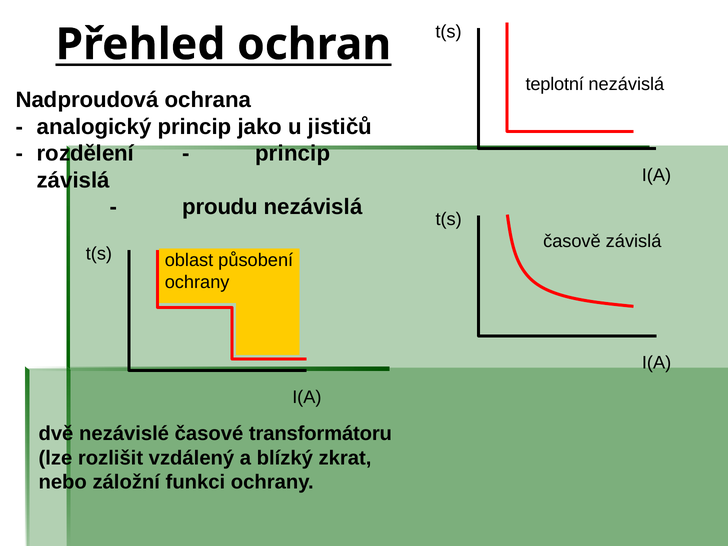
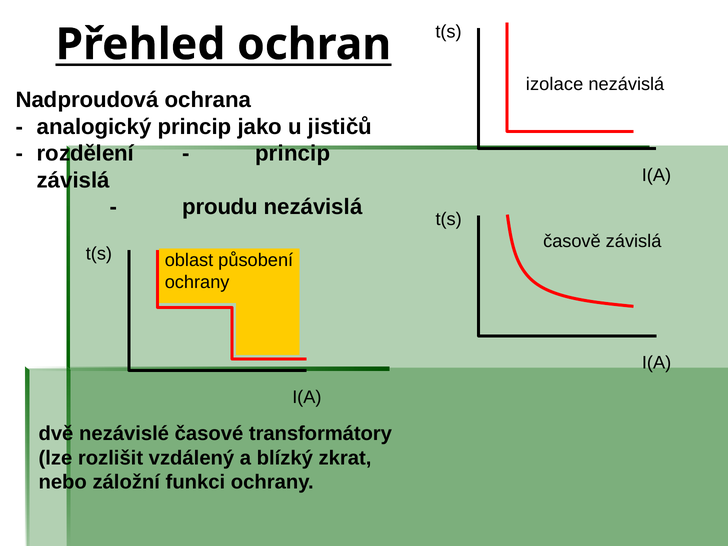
teplotní: teplotní -> izolace (555, 84)
transformátoru: transformátoru -> transformátory (320, 434)
